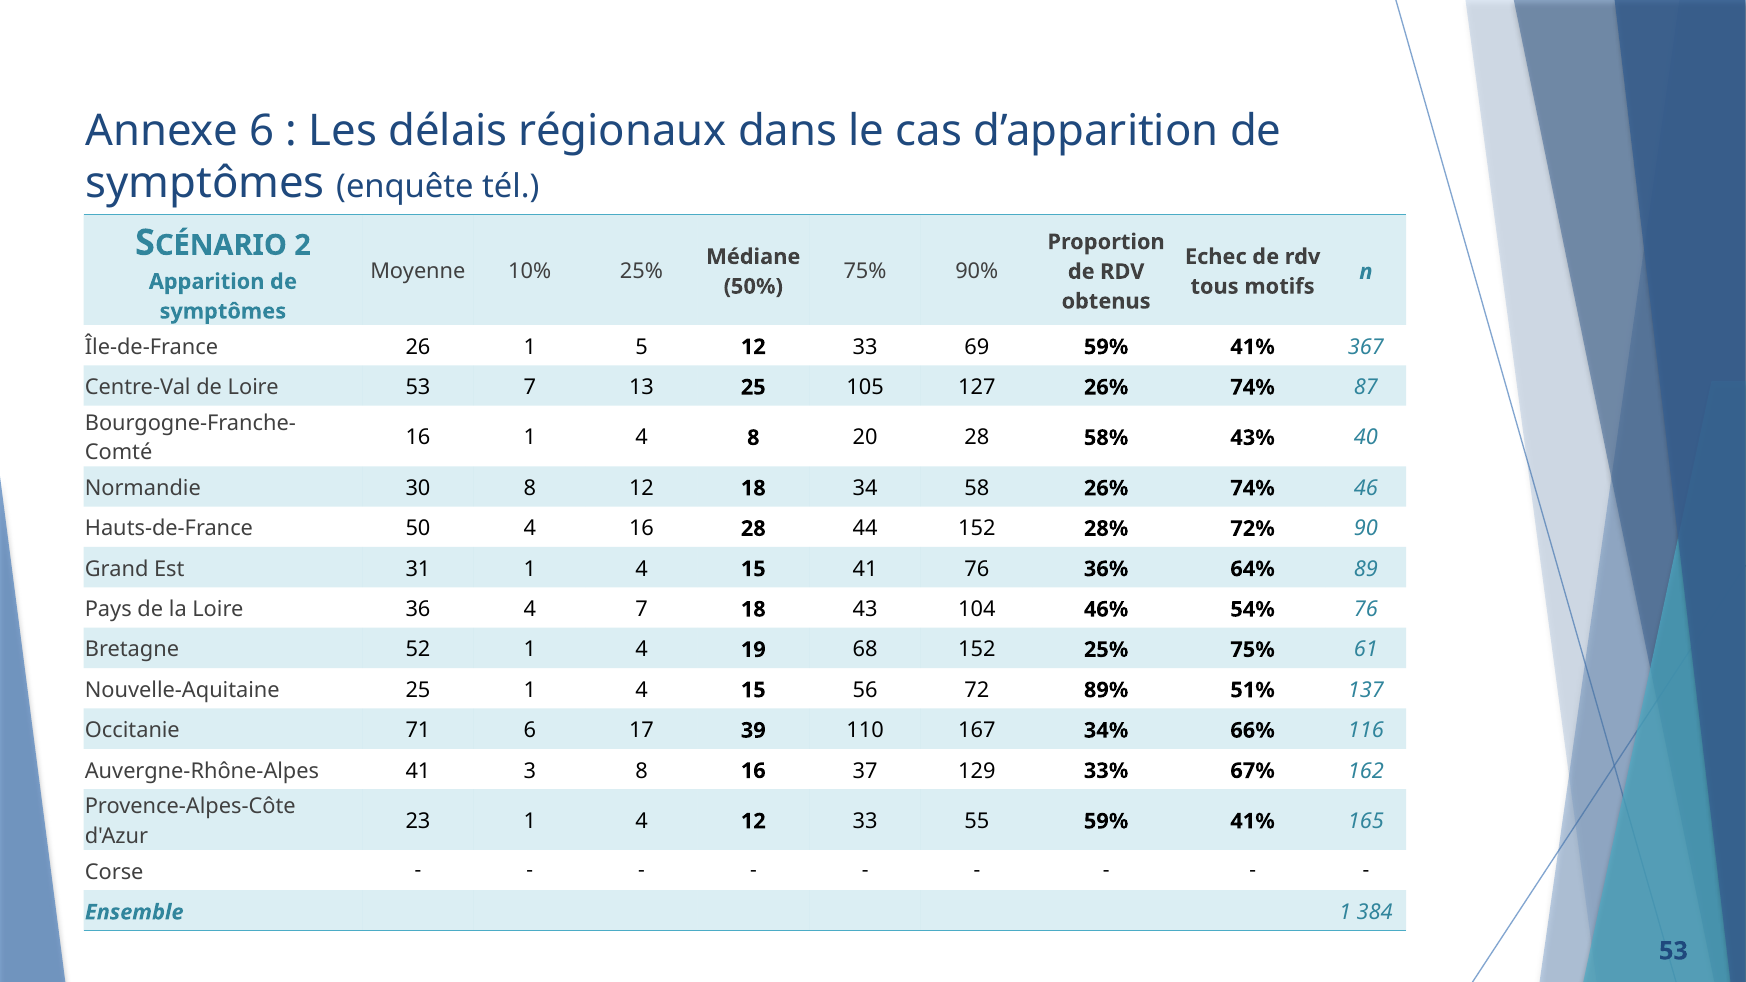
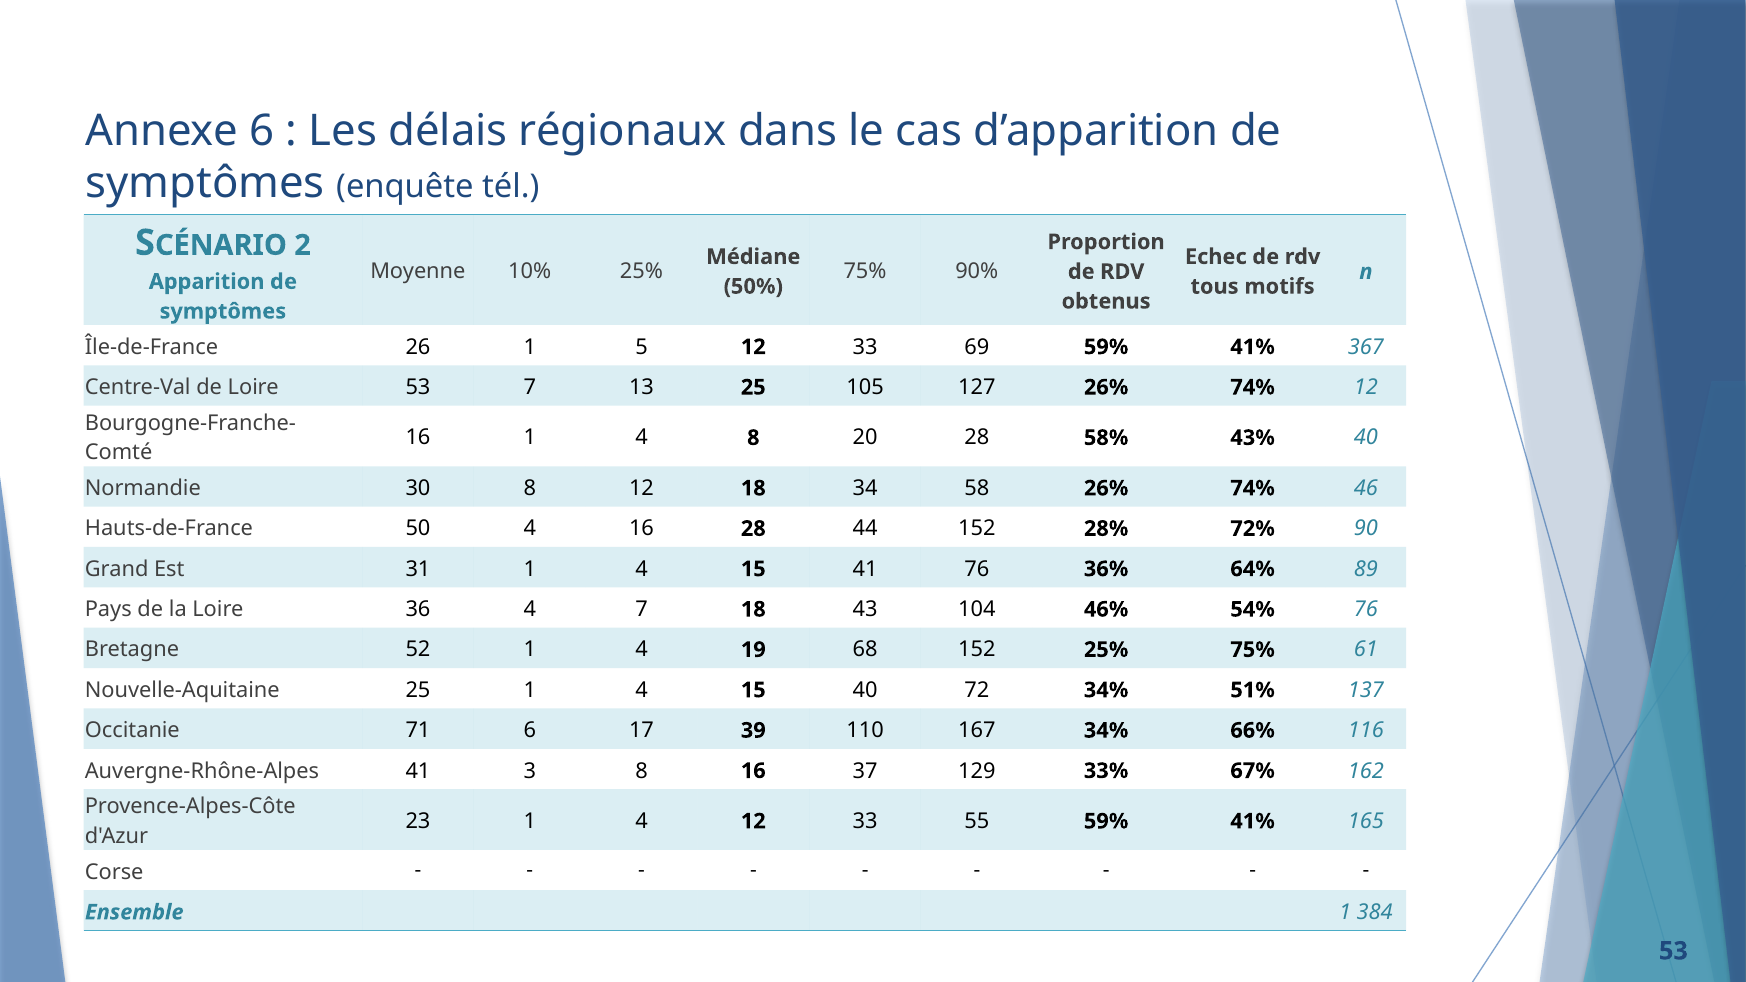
74% 87: 87 -> 12 (1366, 387)
15 56: 56 -> 40 (865, 690)
72 89%: 89% -> 34% (1106, 690)
